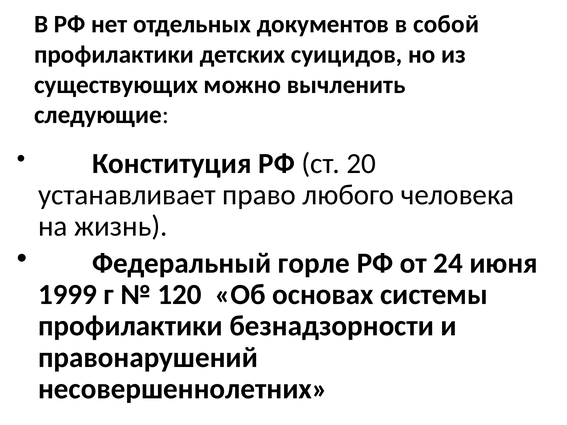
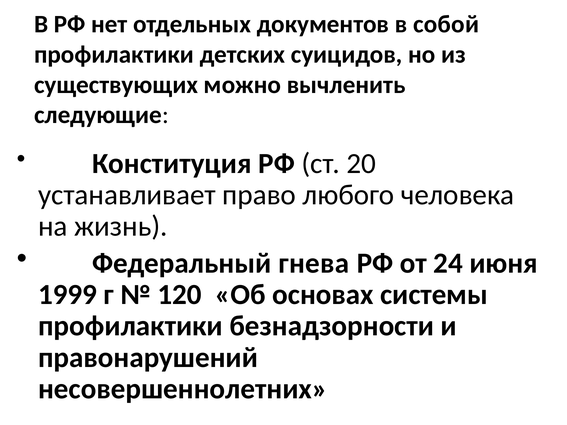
горле: горле -> гнева (314, 263)
